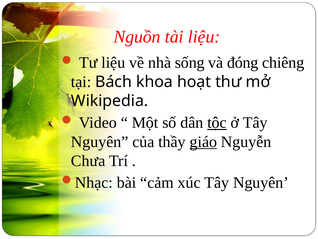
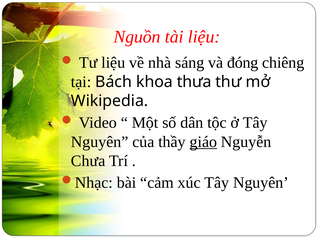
sống: sống -> sáng (190, 63)
hoạt: hoạt -> thưa (194, 82)
tộc underline: present -> none (217, 122)
